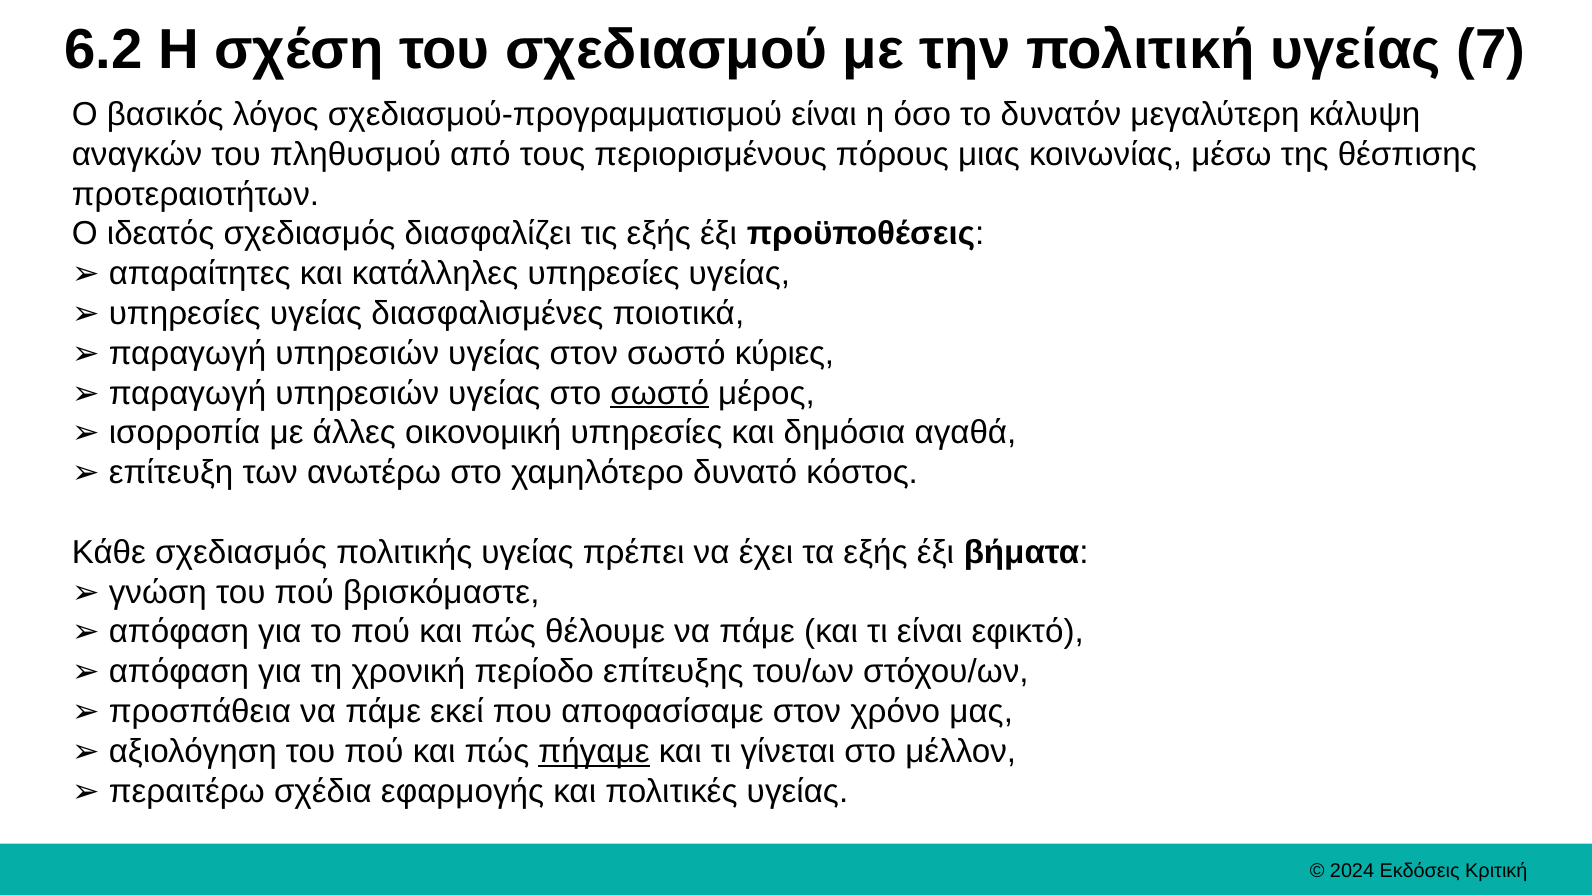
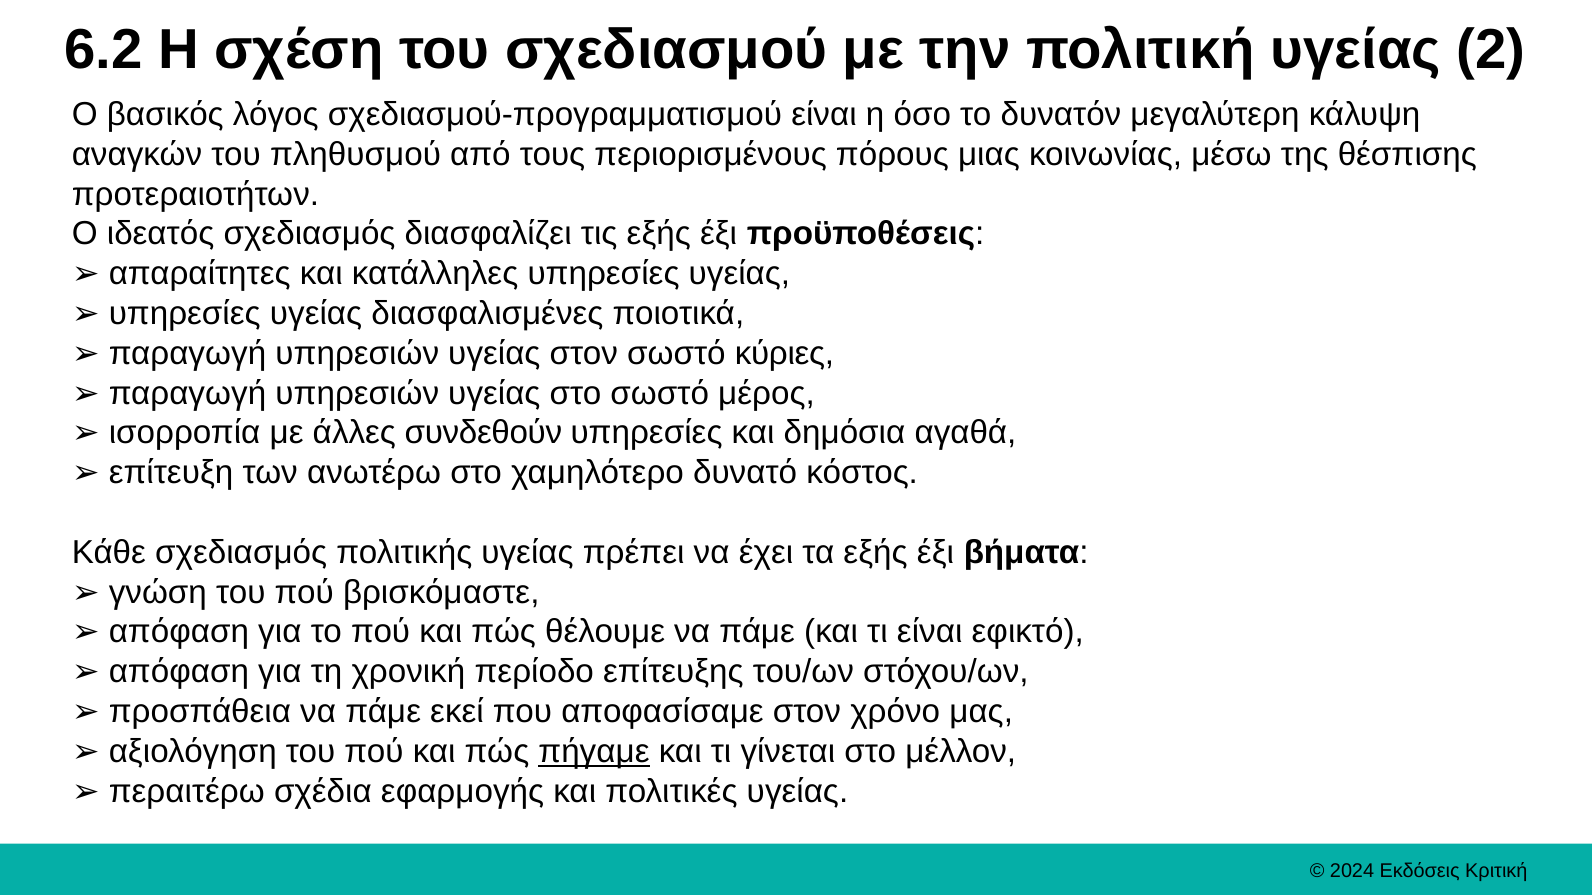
7: 7 -> 2 (1491, 50)
σωστό underline: present -> none (660, 393)
οικονομική: οικονομική -> συνδεθούν (483, 433)
